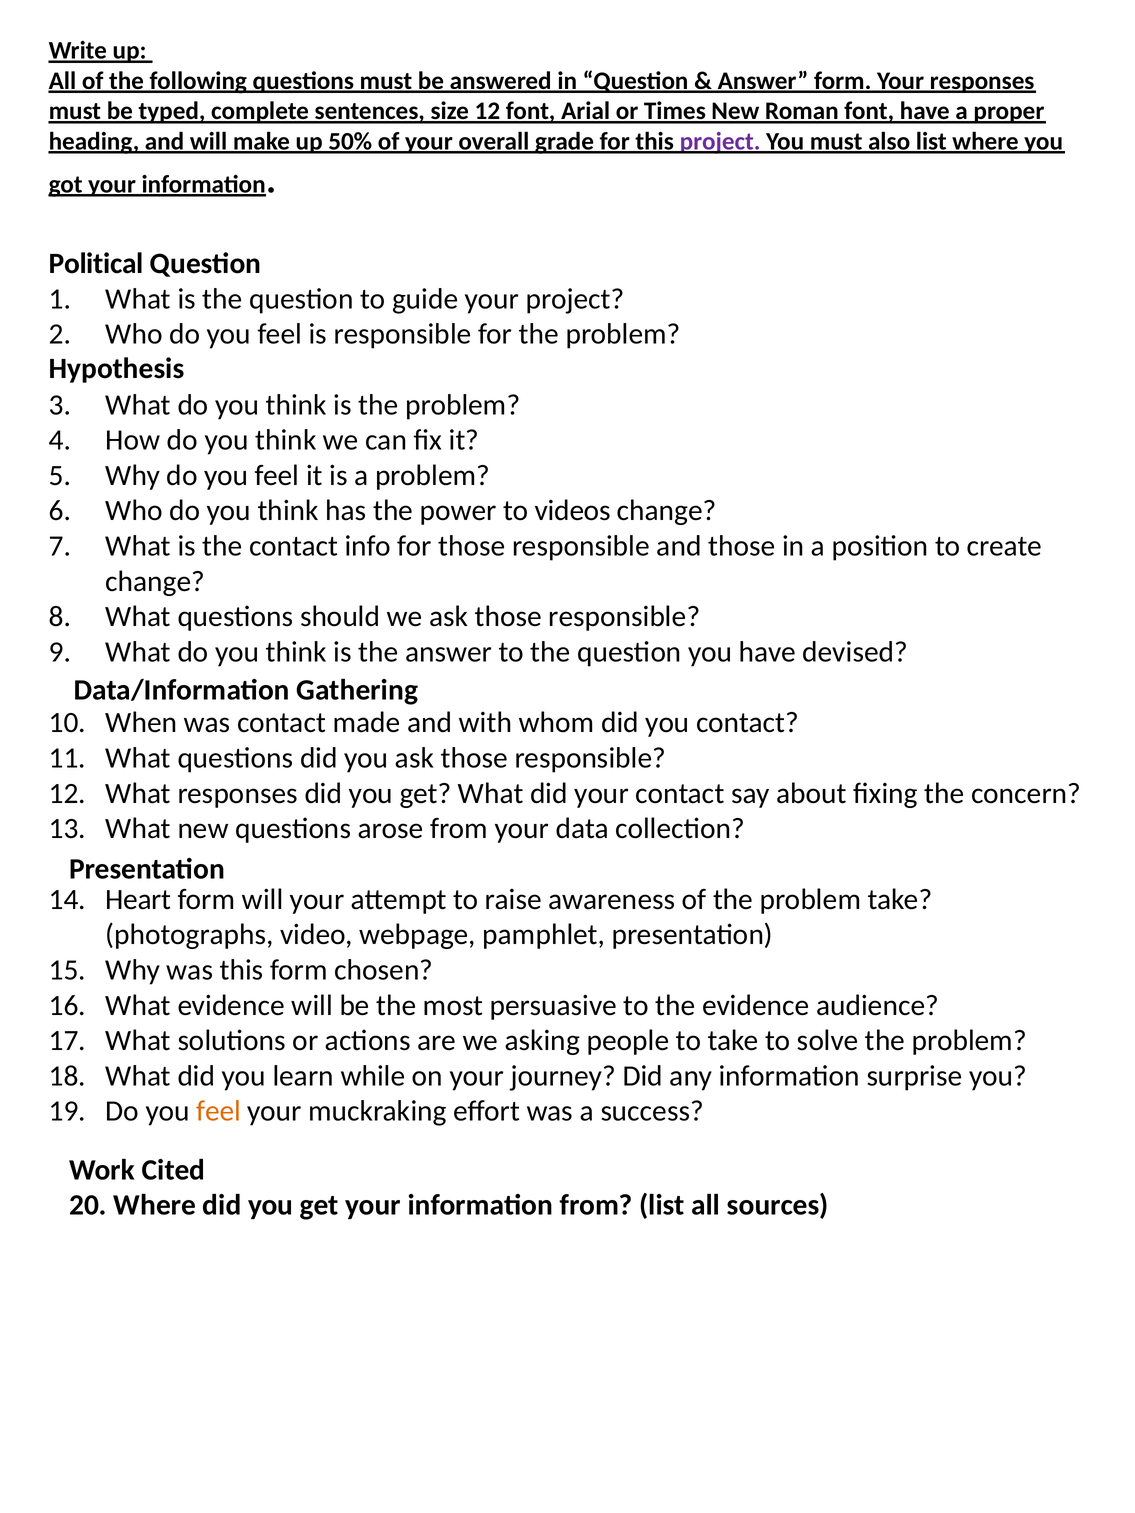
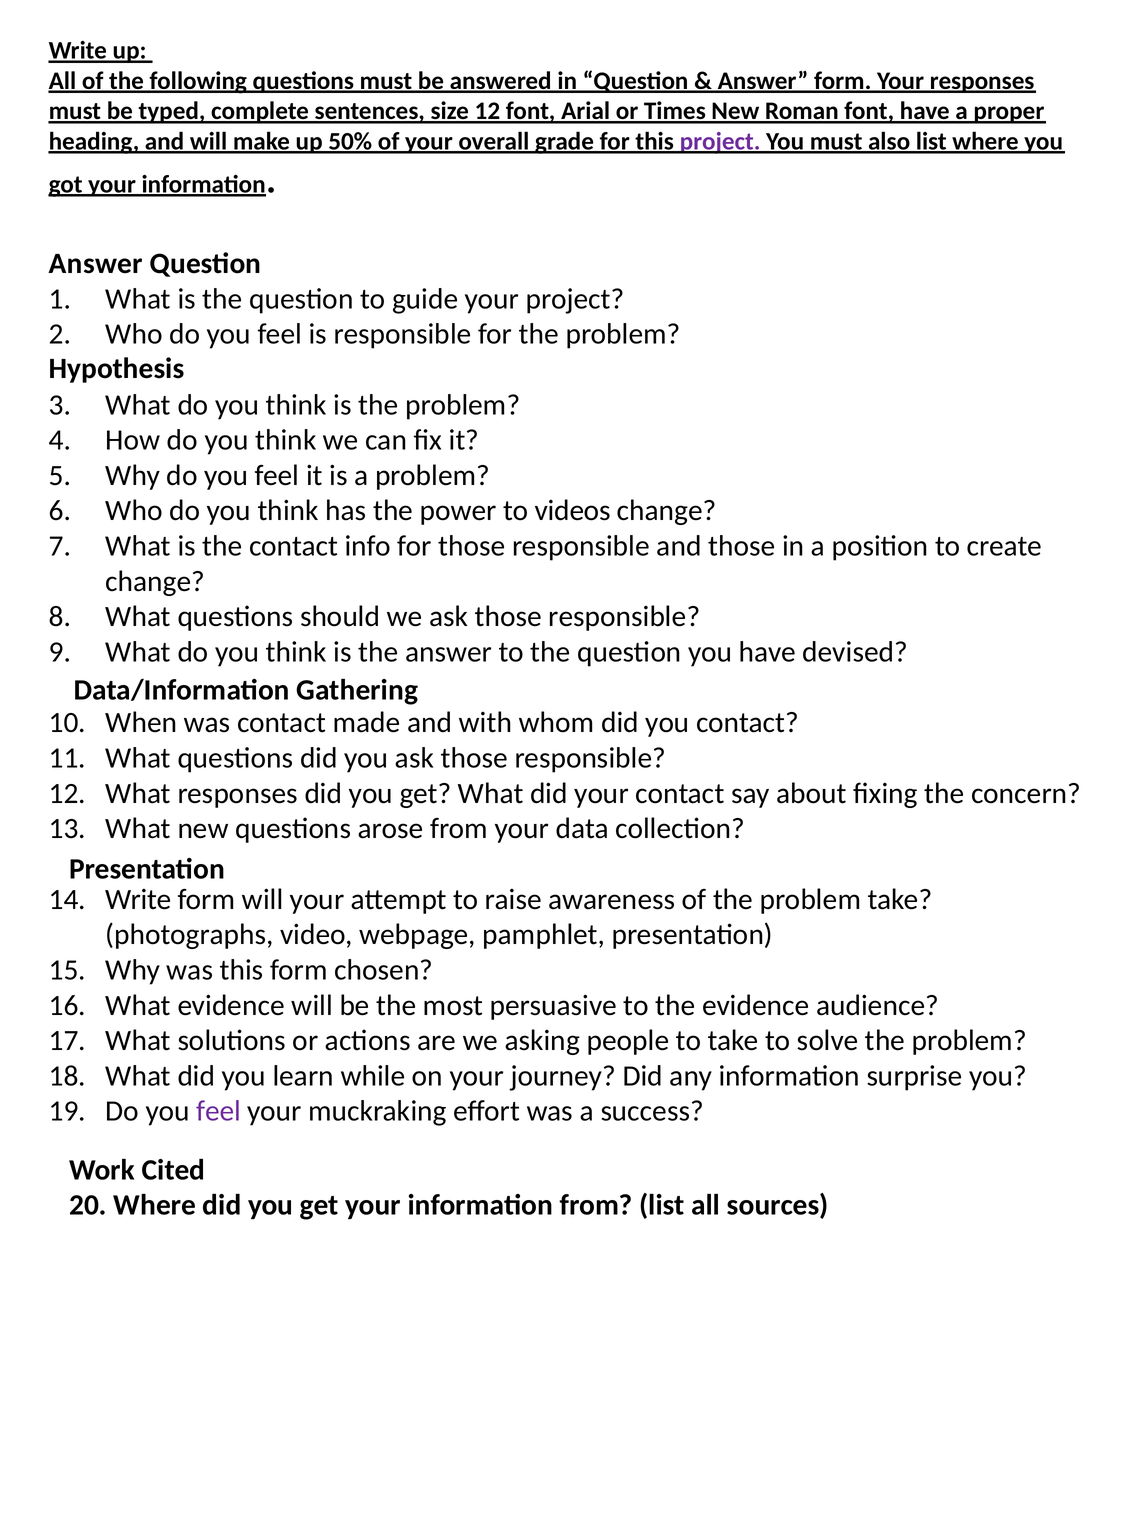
Political: Political -> Answer (96, 264)
Heart: Heart -> Write (138, 900)
feel colour: orange -> purple (219, 1112)
